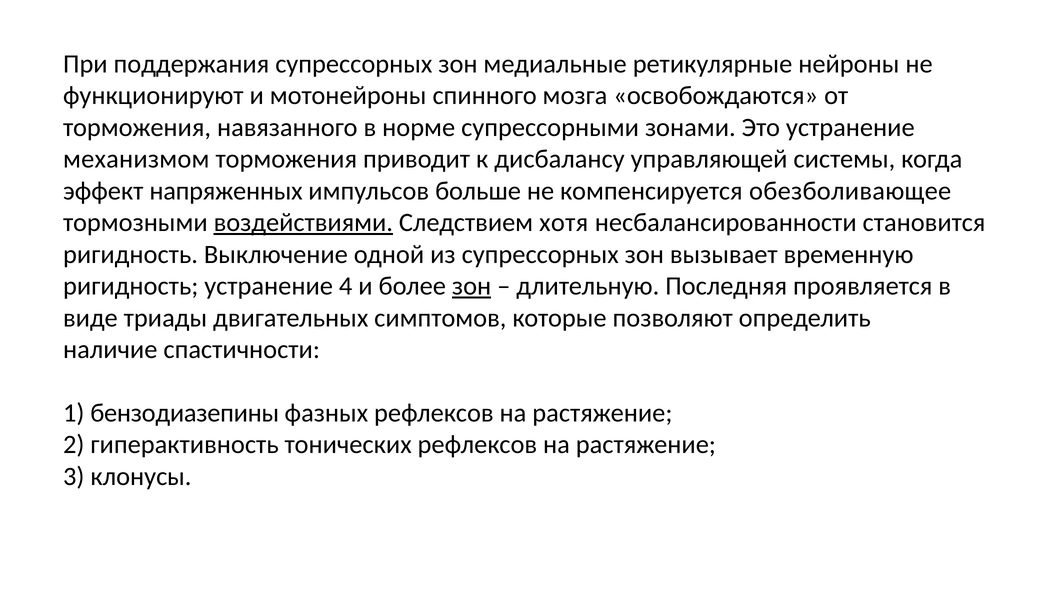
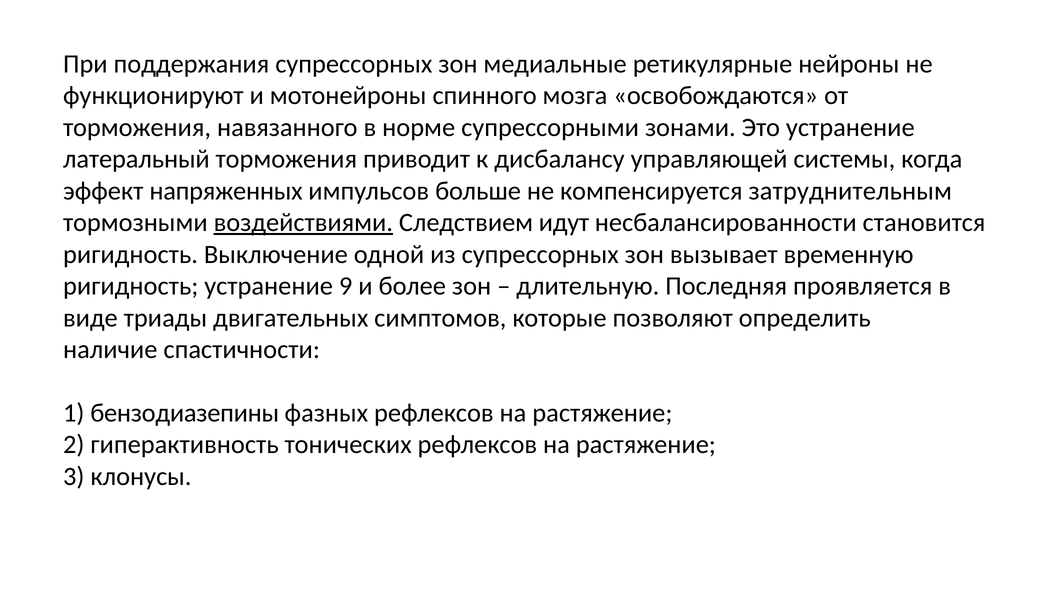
механизмом: механизмом -> латеральный (136, 159)
обезболивающее: обезболивающее -> затруднительным (850, 191)
хотя: хотя -> идут (564, 223)
4: 4 -> 9 (346, 286)
зон underline: present -> none (472, 286)
